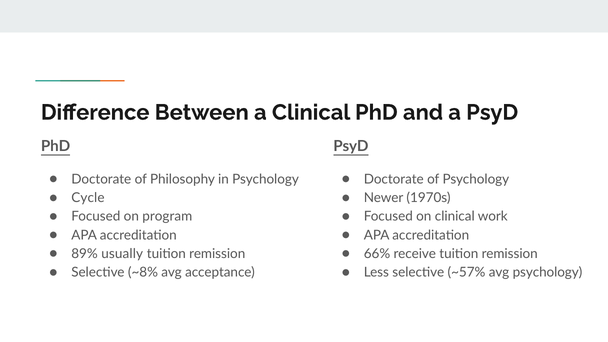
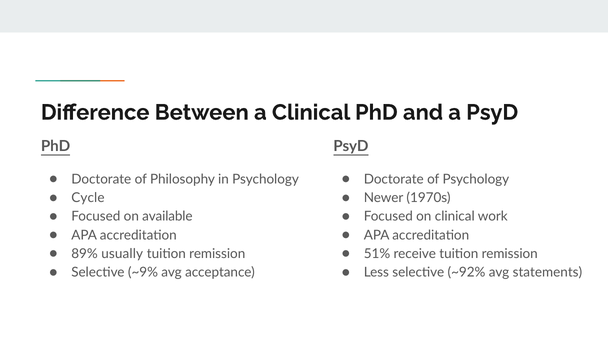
program: program -> available (167, 217)
66%: 66% -> 51% (377, 254)
~8%: ~8% -> ~9% (143, 272)
~57%: ~57% -> ~92% (466, 272)
avg psychology: psychology -> statements (547, 272)
